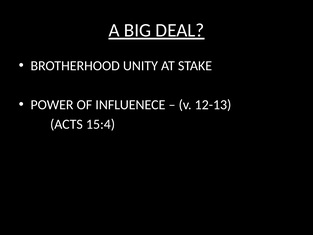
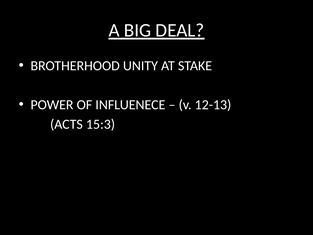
15:4: 15:4 -> 15:3 (101, 124)
